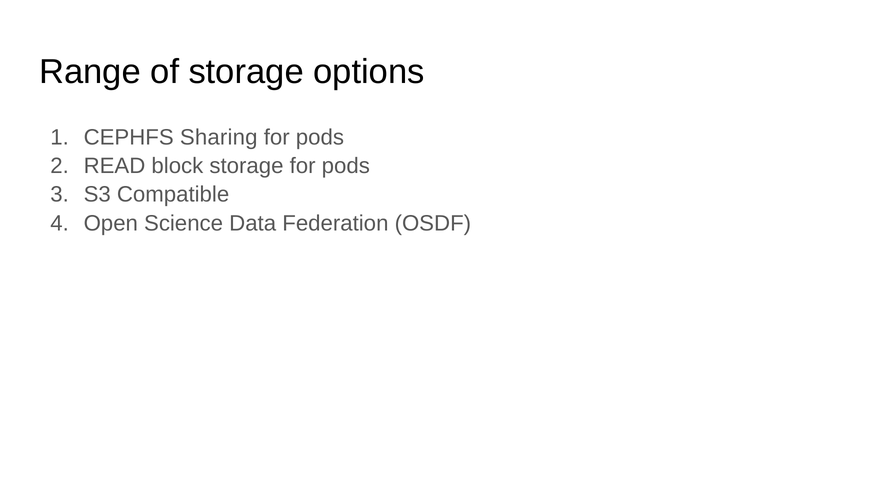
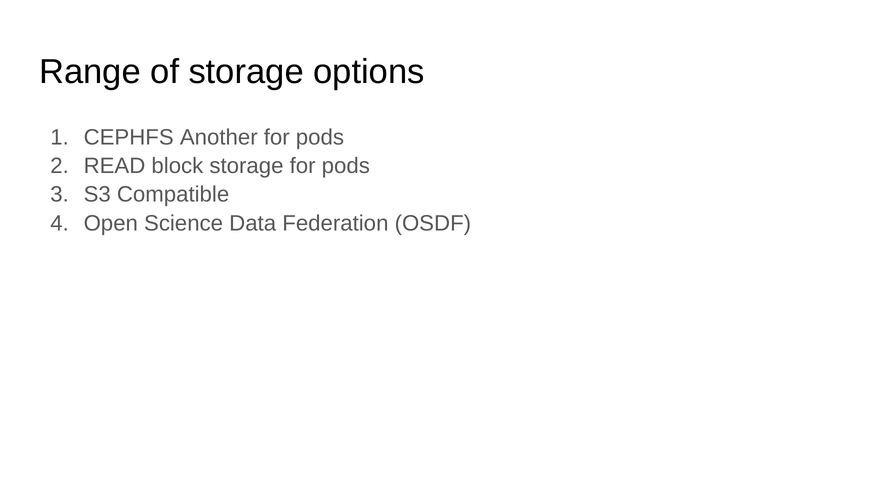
Sharing: Sharing -> Another (219, 137)
